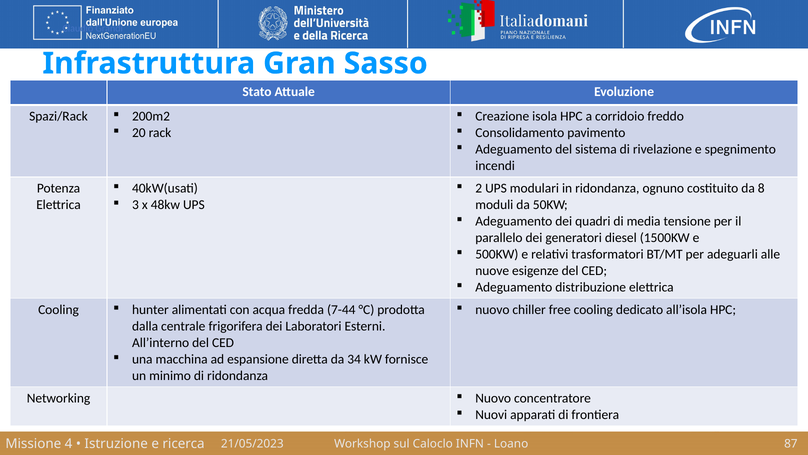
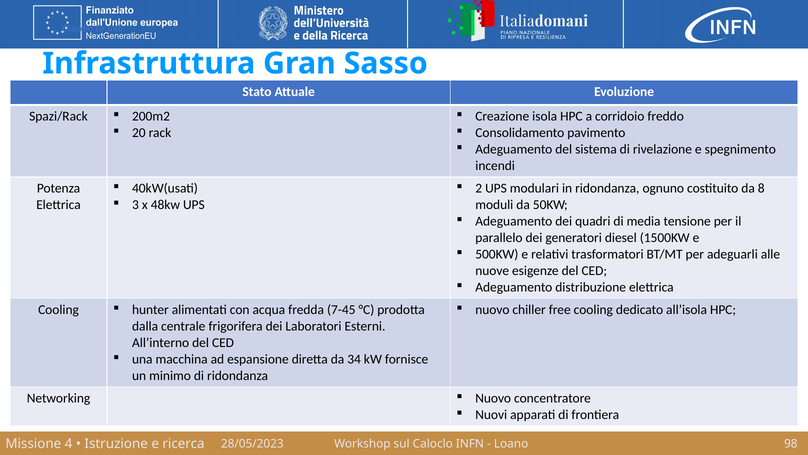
7-44: 7-44 -> 7-45 (341, 309)
87: 87 -> 98 (791, 443)
21/05/2023: 21/05/2023 -> 28/05/2023 (252, 444)
